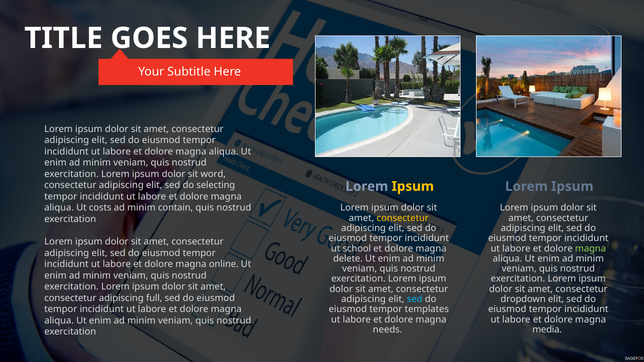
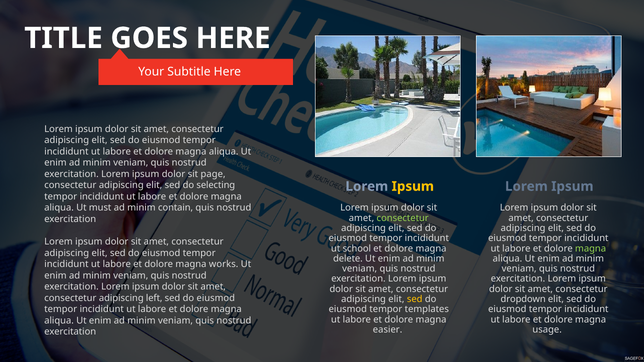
word: word -> page (213, 174)
costs: costs -> must (100, 208)
consectetur colour: yellow -> light green (403, 218)
online: online -> works (224, 264)
full: full -> left (154, 298)
sed colour: light blue -> yellow (415, 299)
needs: needs -> easier (388, 330)
media: media -> usage (547, 330)
